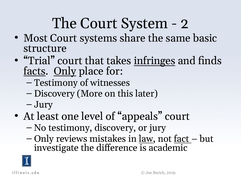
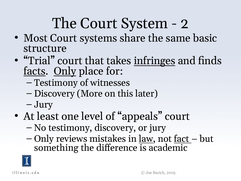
investigate: investigate -> something (56, 148)
